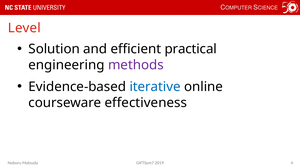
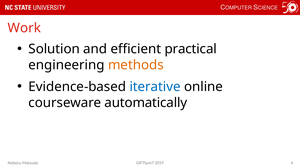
Level: Level -> Work (24, 28)
methods colour: purple -> orange (136, 65)
effectiveness: effectiveness -> automatically (146, 103)
